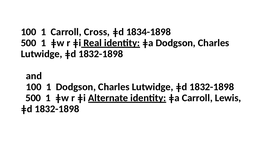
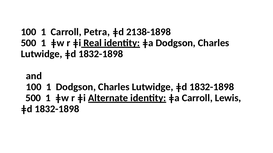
Cross: Cross -> Petra (97, 32)
1834-1898: 1834-1898 -> 2138-1898 (149, 32)
